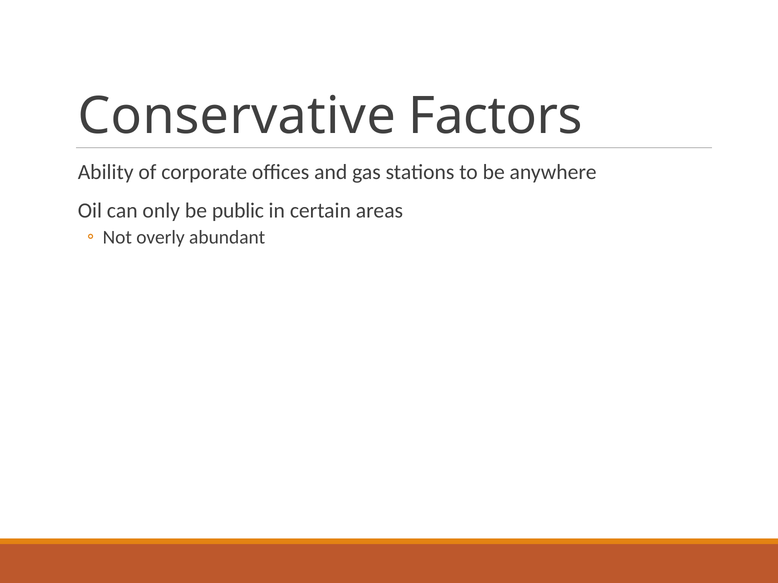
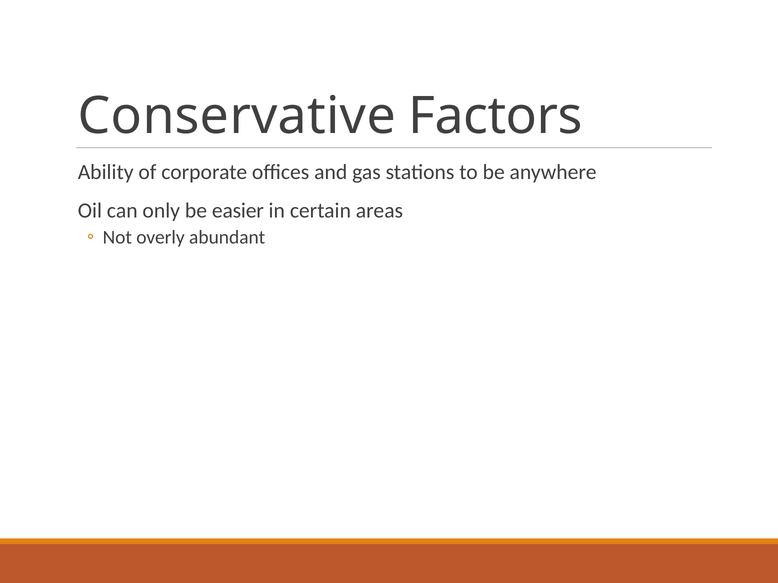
public: public -> easier (238, 211)
